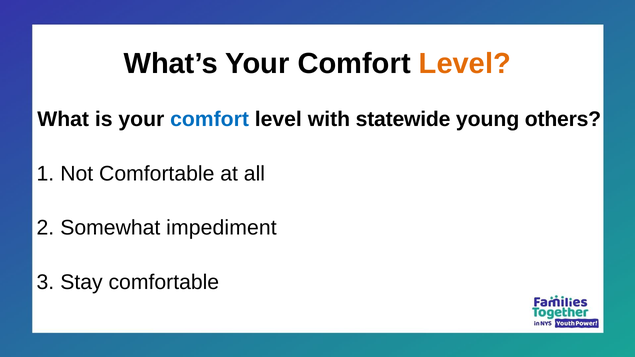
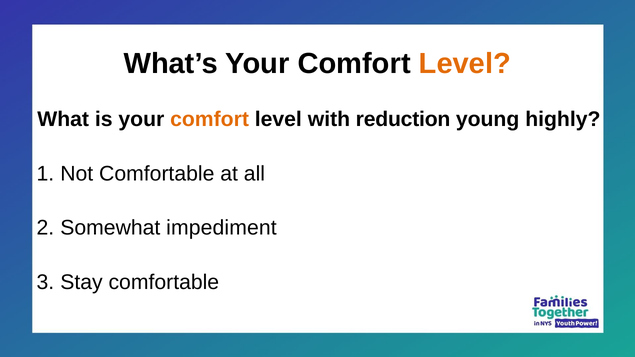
comfort colour: blue -> orange (210, 119)
statewide: statewide -> reduction (403, 119)
others: others -> highly (563, 119)
